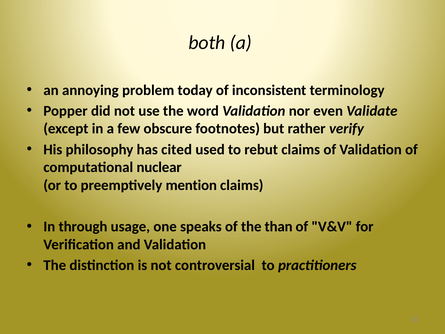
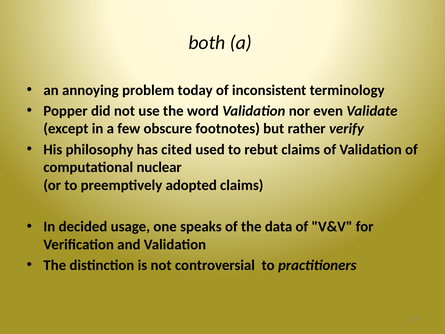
mention: mention -> adopted (191, 185)
through: through -> decided (83, 226)
than: than -> data (279, 226)
